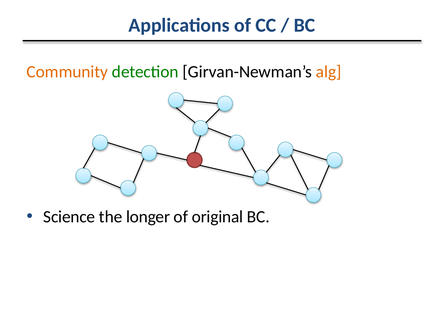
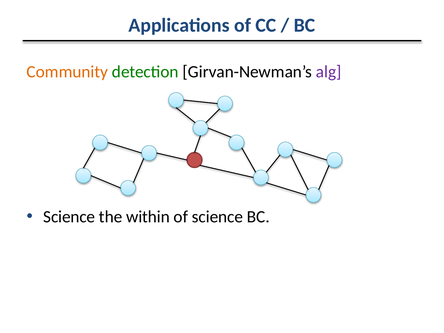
alg colour: orange -> purple (329, 72)
longer: longer -> within (148, 217)
of original: original -> science (217, 217)
